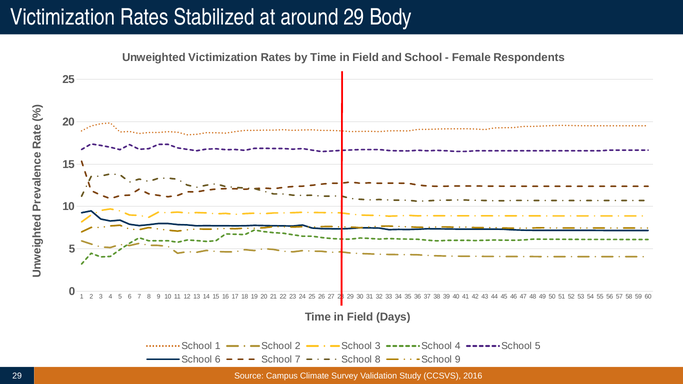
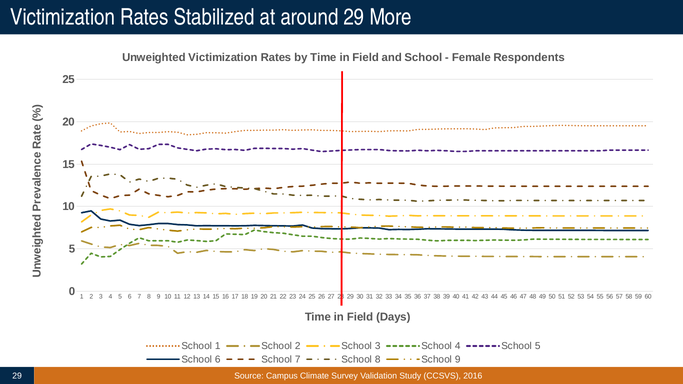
Body: Body -> More (391, 17)
